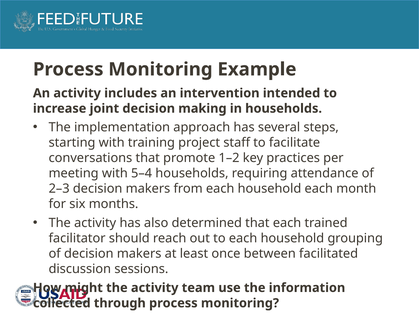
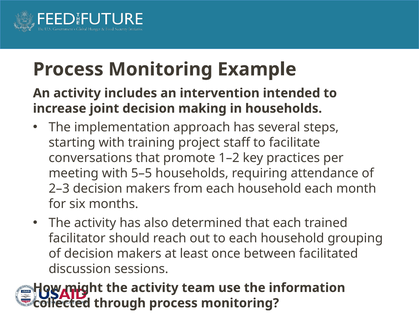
5–4: 5–4 -> 5–5 (142, 174)
